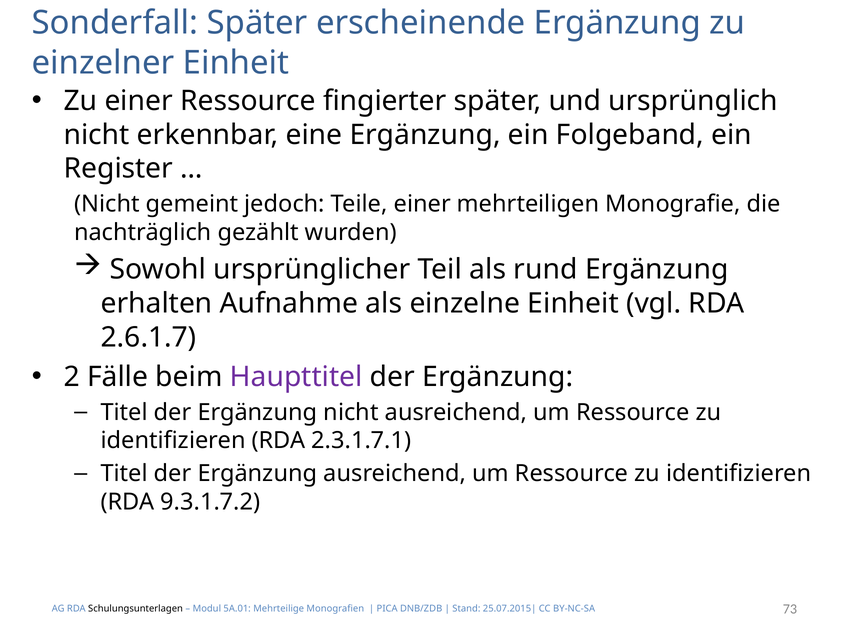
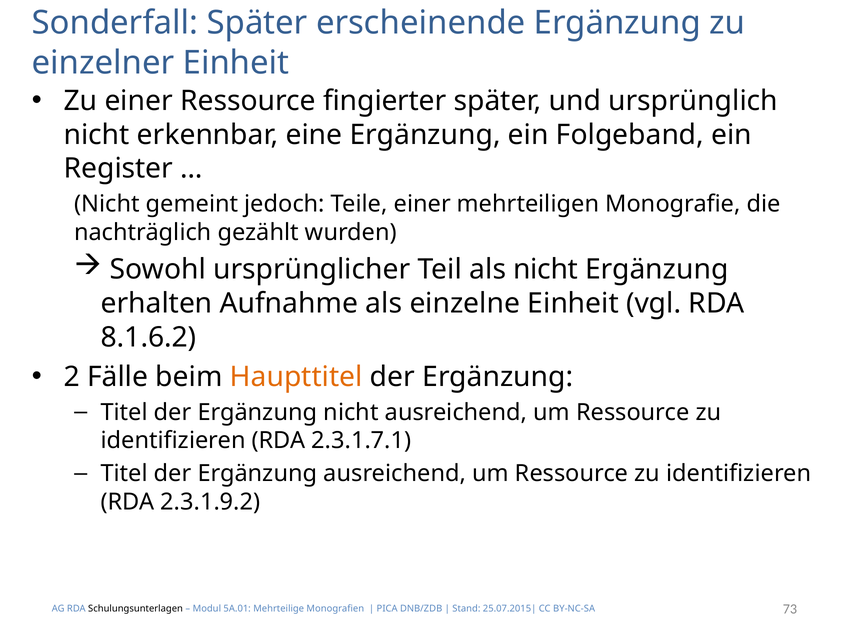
als rund: rund -> nicht (546, 269)
2.6.1.7: 2.6.1.7 -> 8.1.6.2 (149, 337)
Haupttitel colour: purple -> orange (296, 377)
9.3.1.7.2: 9.3.1.7.2 -> 2.3.1.9.2 (210, 502)
